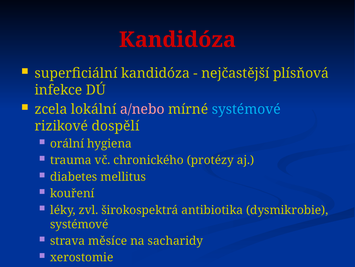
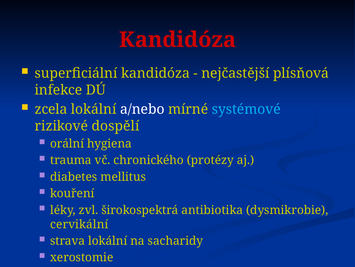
a/nebo colour: pink -> white (142, 109)
systémové: systémové -> cervikální (79, 224)
strava měsíce: měsíce -> lokální (108, 240)
